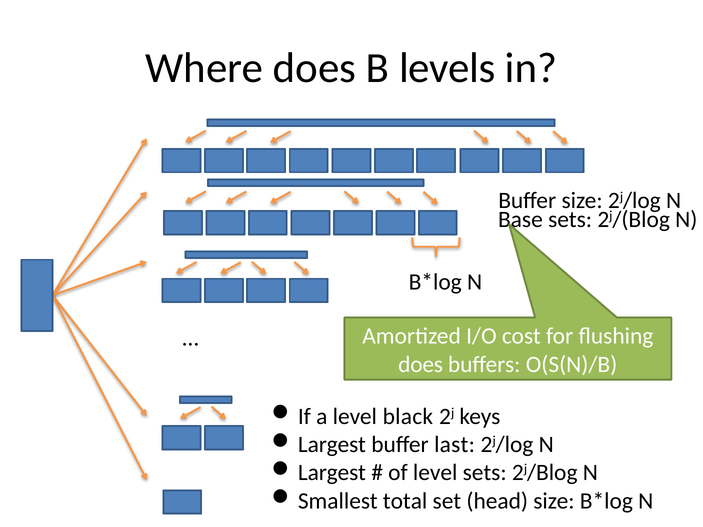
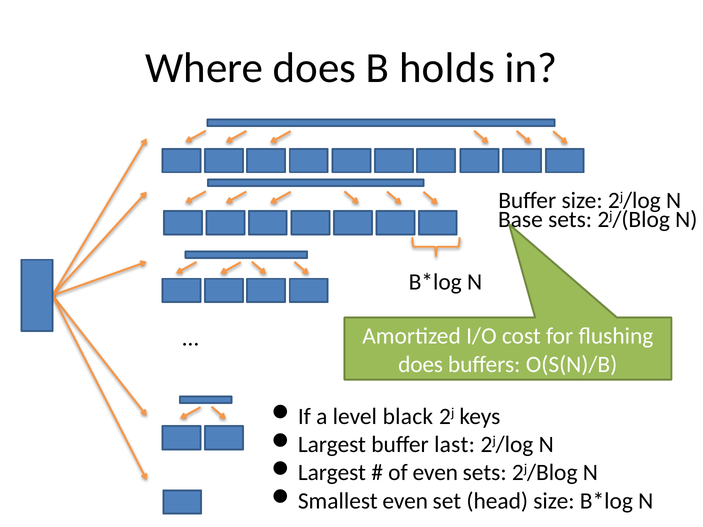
levels: levels -> holds (447, 68)
of level: level -> even (435, 473)
Smallest total: total -> even (405, 501)
